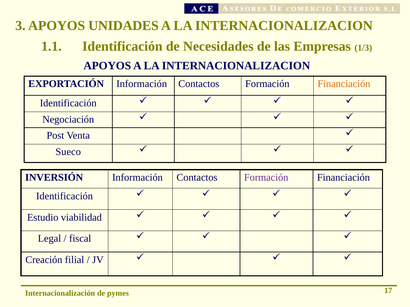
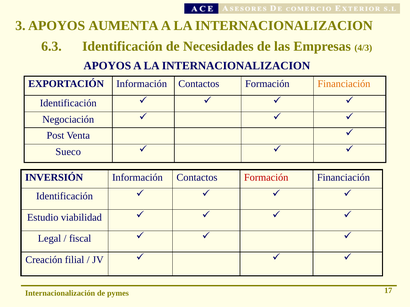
UNIDADES: UNIDADES -> AUMENTA (123, 26)
1.1: 1.1 -> 6.3 (51, 47)
1/3: 1/3 -> 4/3 (363, 48)
Formación colour: purple -> red (266, 178)
